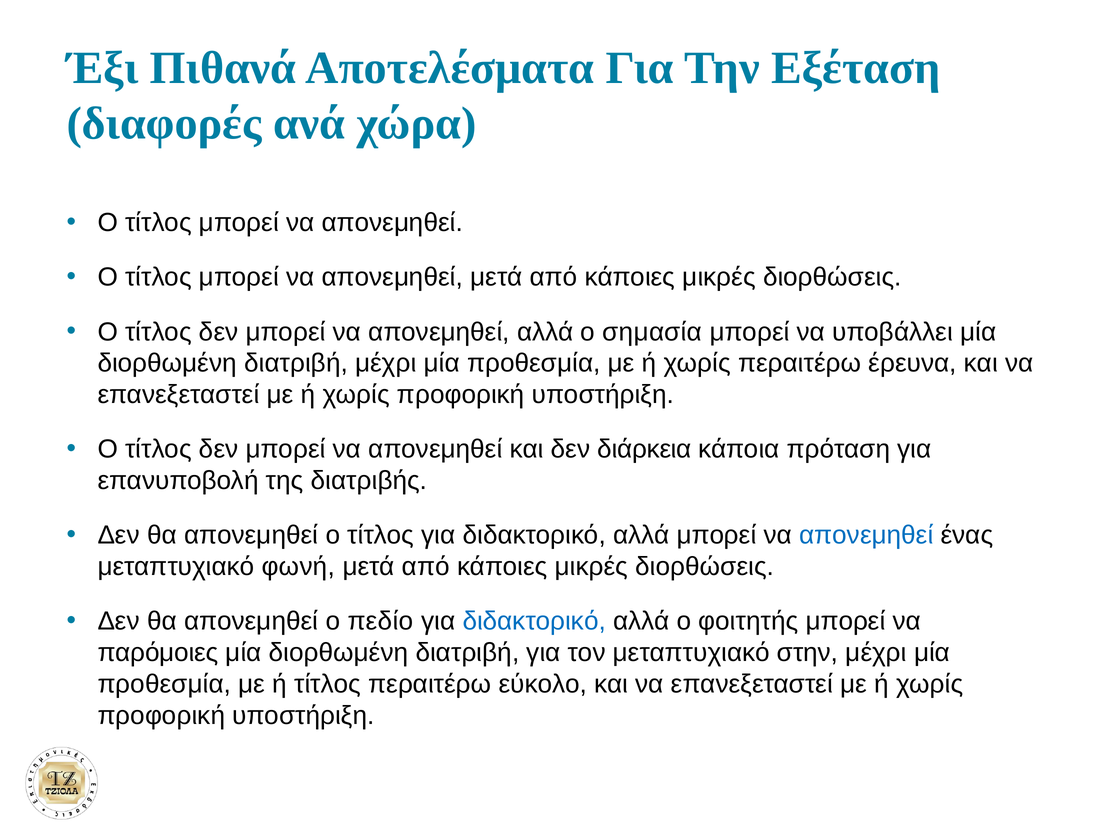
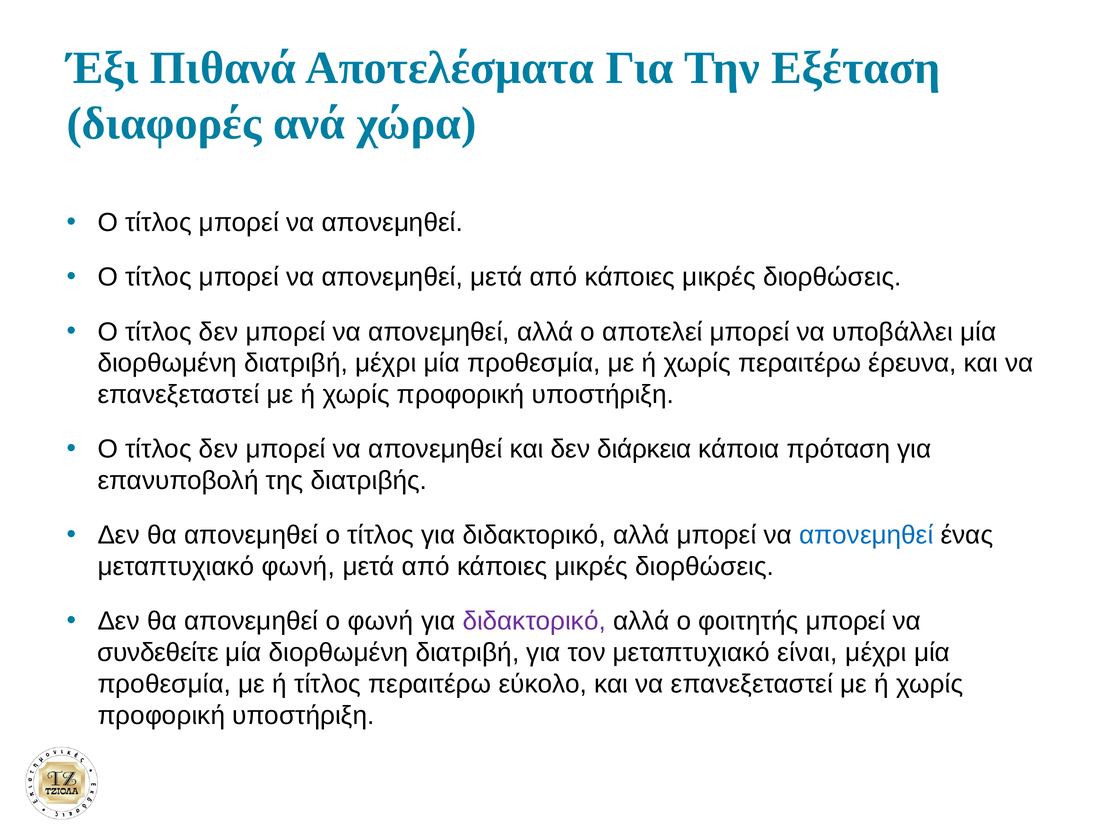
σημασία: σημασία -> αποτελεί (652, 332)
ο πεδίο: πεδίο -> φωνή (380, 621)
διδακτορικό colour: blue -> purple (534, 621)
παρόμοιες: παρόμοιες -> συνδεθείτε (158, 653)
στην: στην -> είναι (807, 653)
